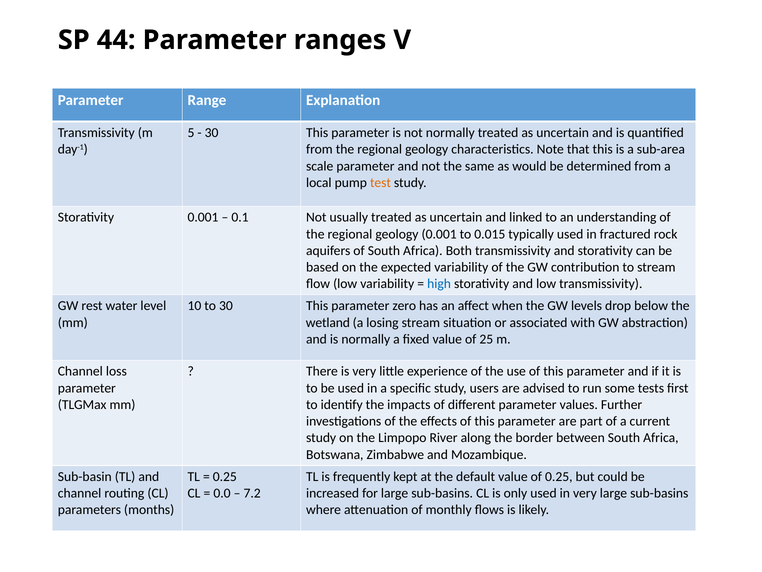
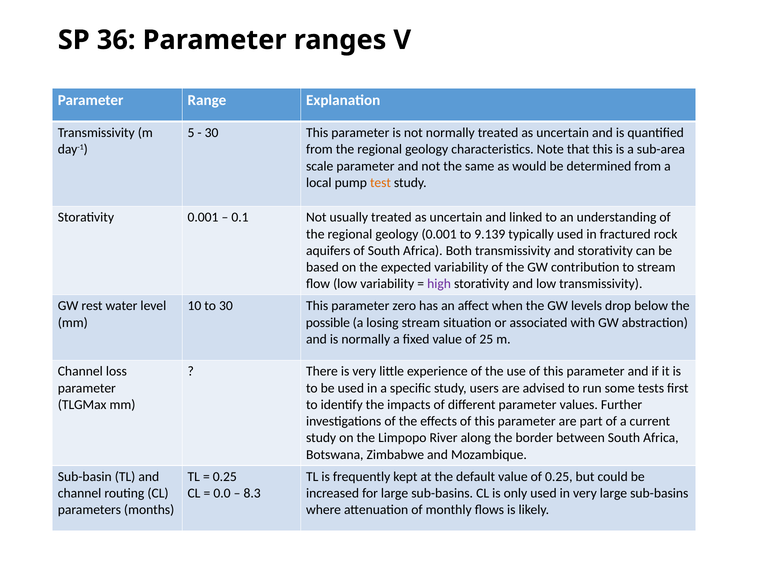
44: 44 -> 36 (116, 40)
0.015: 0.015 -> 9.139 (490, 234)
high colour: blue -> purple (439, 284)
wetland: wetland -> possible (328, 322)
7.2: 7.2 -> 8.3 (252, 493)
